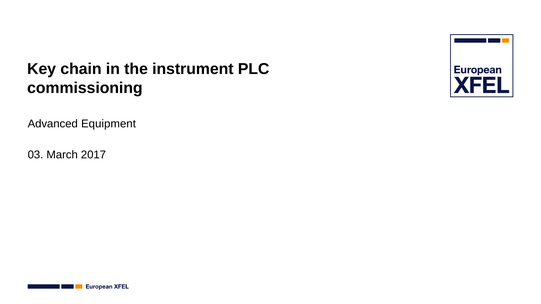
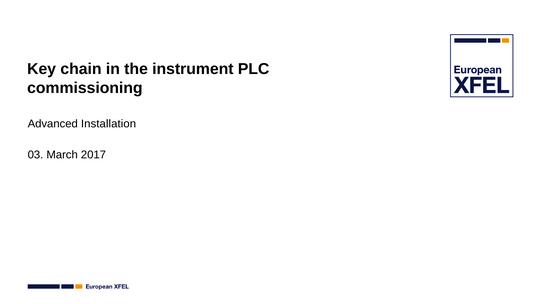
Equipment: Equipment -> Installation (109, 124)
